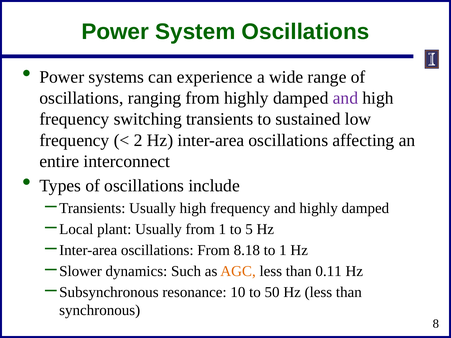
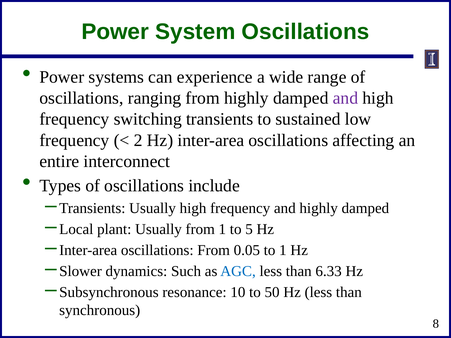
8.18: 8.18 -> 0.05 (247, 250)
AGC colour: orange -> blue (238, 271)
0.11: 0.11 -> 6.33 (329, 271)
